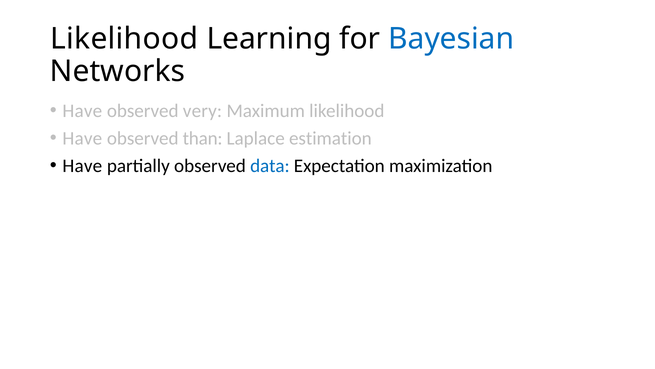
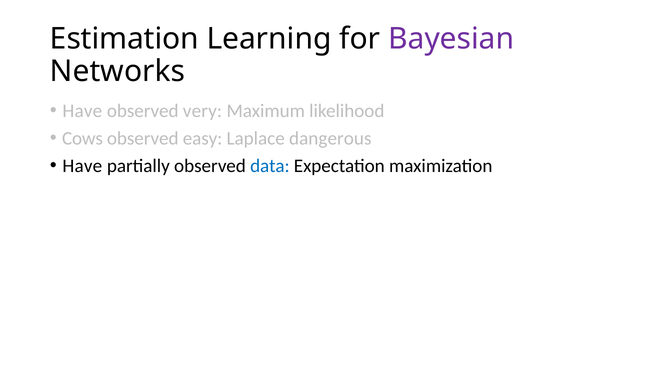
Likelihood: Likelihood -> Estimation (124, 39)
Bayesian colour: blue -> purple (451, 39)
Have: Have -> Cows (83, 138)
than: than -> easy (203, 138)
estimation: estimation -> dangerous (330, 138)
